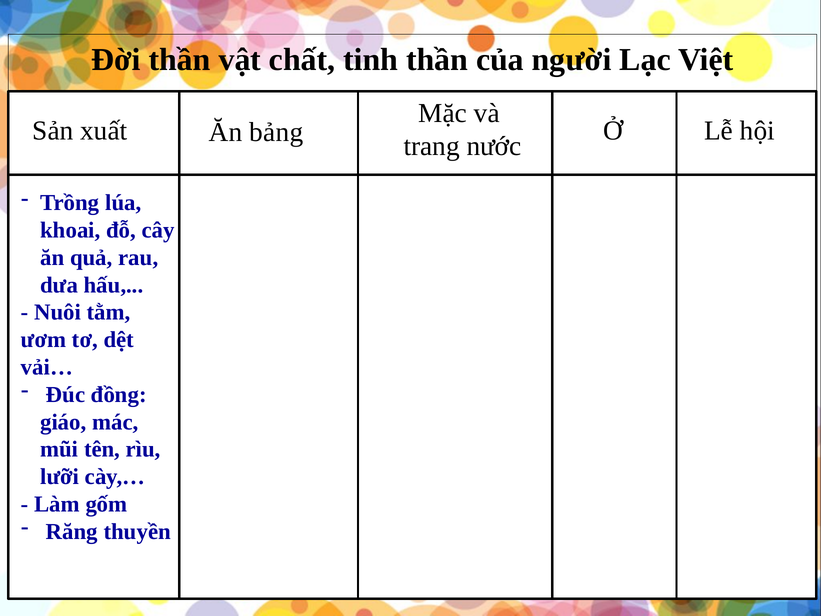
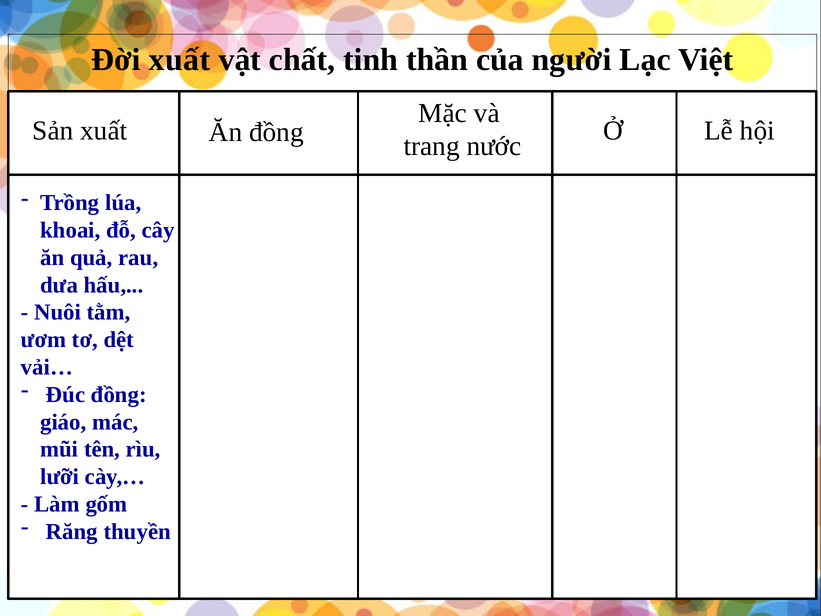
Đời thần: thần -> xuất (179, 60)
Ăn bảng: bảng -> đồng (276, 132)
